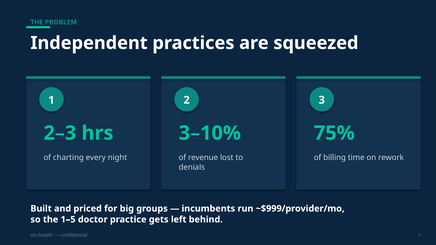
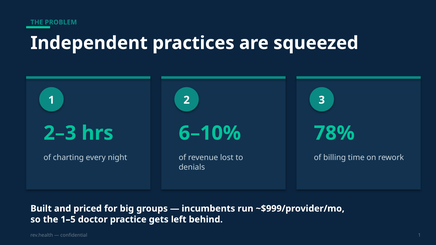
3–10%: 3–10% -> 6–10% (210, 133)
75%: 75% -> 78% (334, 133)
